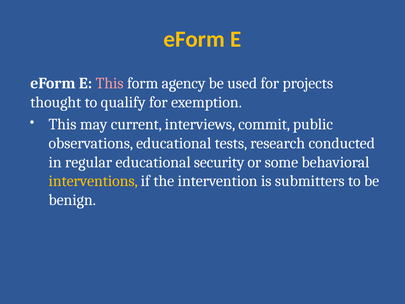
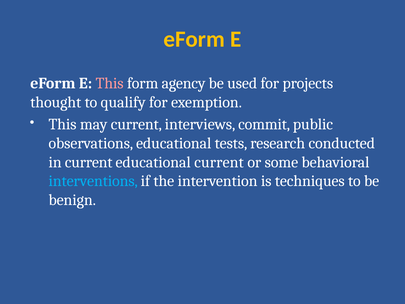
in regular: regular -> current (89, 162)
educational security: security -> current (219, 162)
interventions colour: yellow -> light blue (93, 181)
submitters: submitters -> techniques (310, 181)
